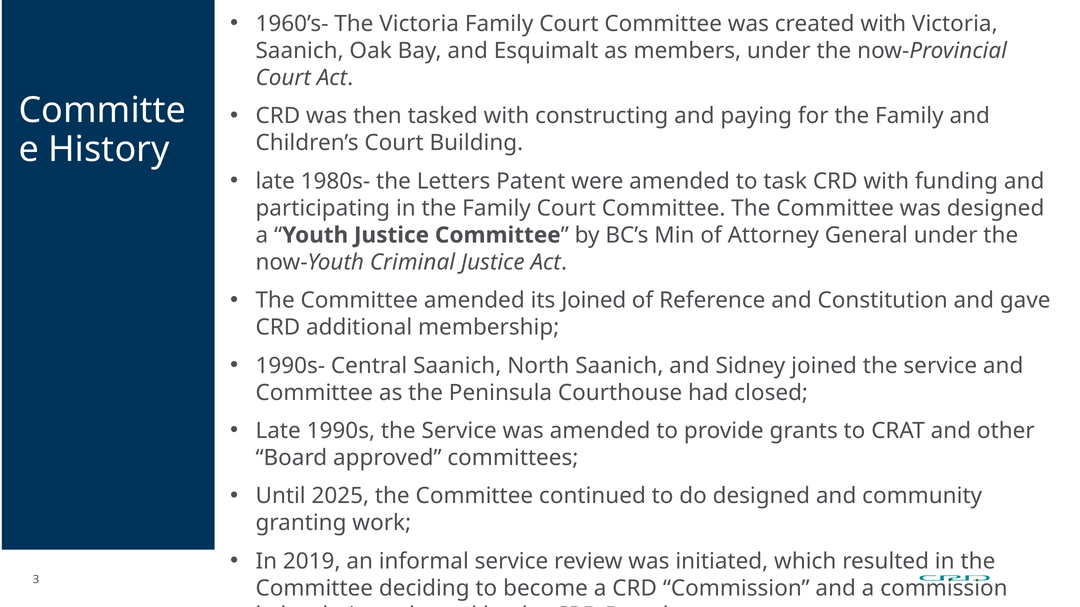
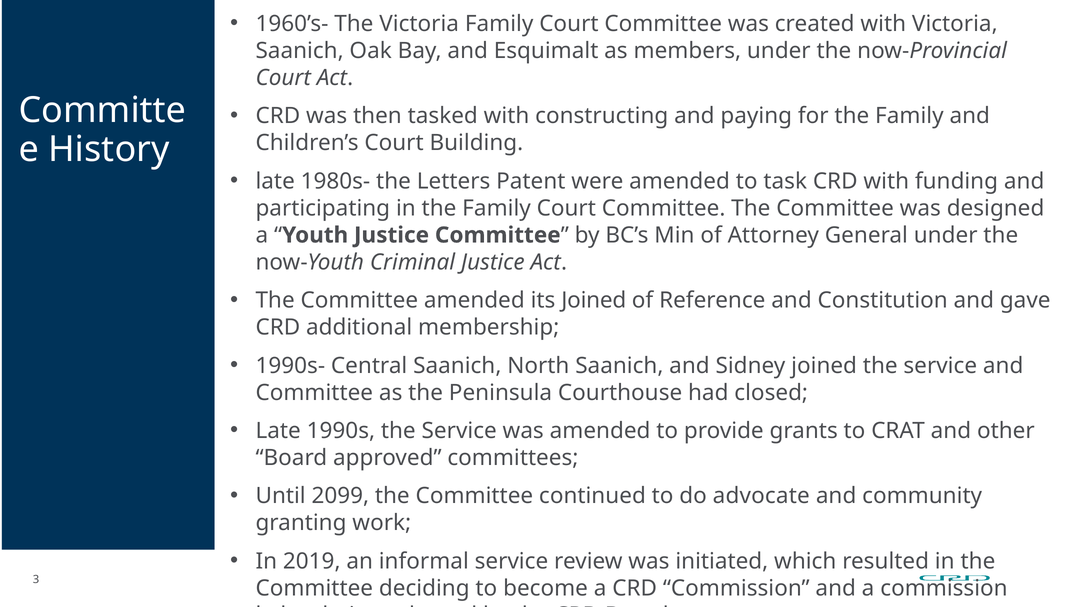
2025: 2025 -> 2099 (340, 496)
do designed: designed -> advocate (761, 496)
